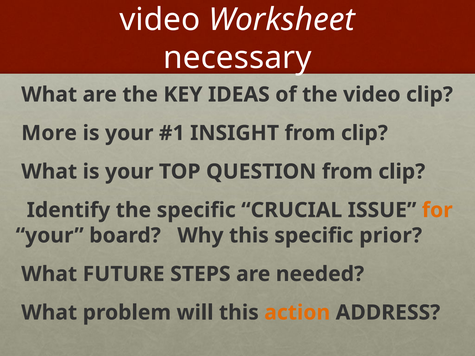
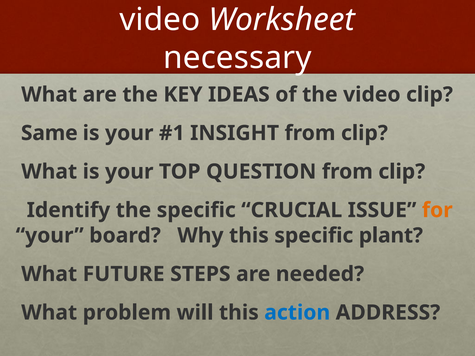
More: More -> Same (49, 133)
prior: prior -> plant (391, 236)
action colour: orange -> blue (297, 313)
